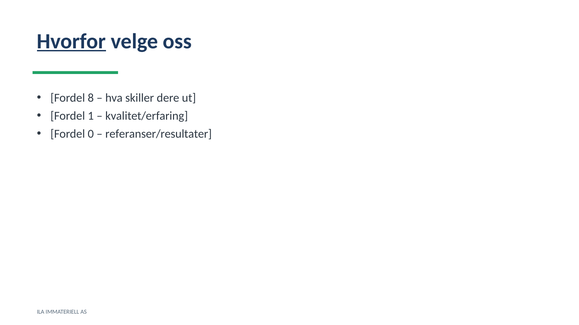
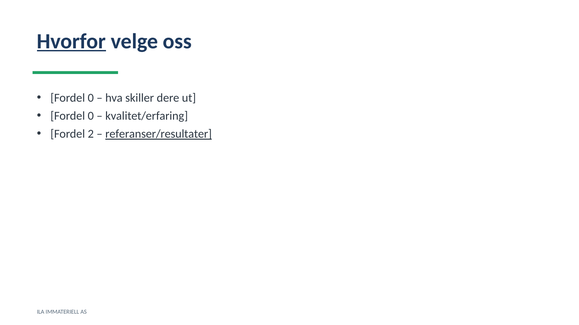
8: 8 -> 0 (91, 98)
1: 1 -> 0 (91, 116)
0: 0 -> 2 (91, 134)
referanser/resultater underline: none -> present (159, 134)
